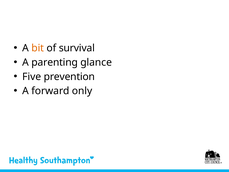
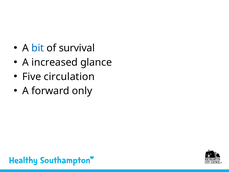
bit colour: orange -> blue (38, 48)
parenting: parenting -> increased (55, 62)
prevention: prevention -> circulation (69, 77)
